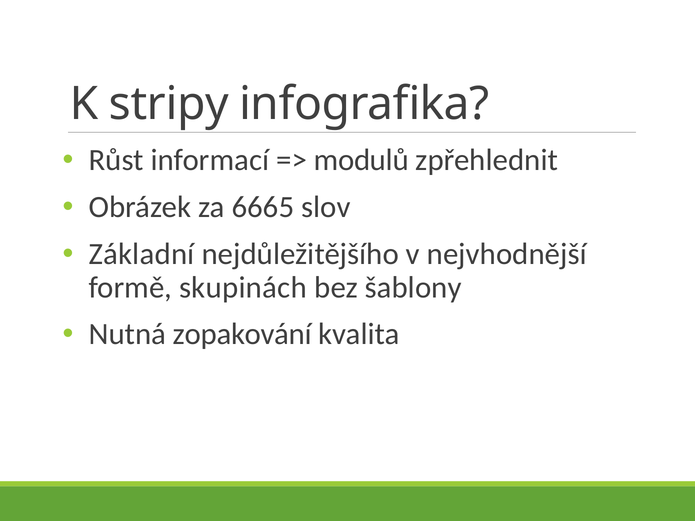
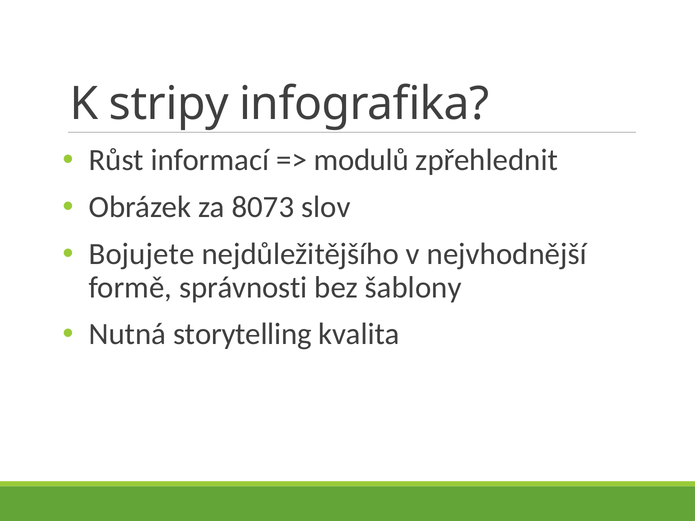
6665: 6665 -> 8073 (263, 207)
Základní: Základní -> Bojujete (142, 254)
skupinách: skupinách -> správnosti (243, 287)
zopakování: zopakování -> storytelling (242, 334)
